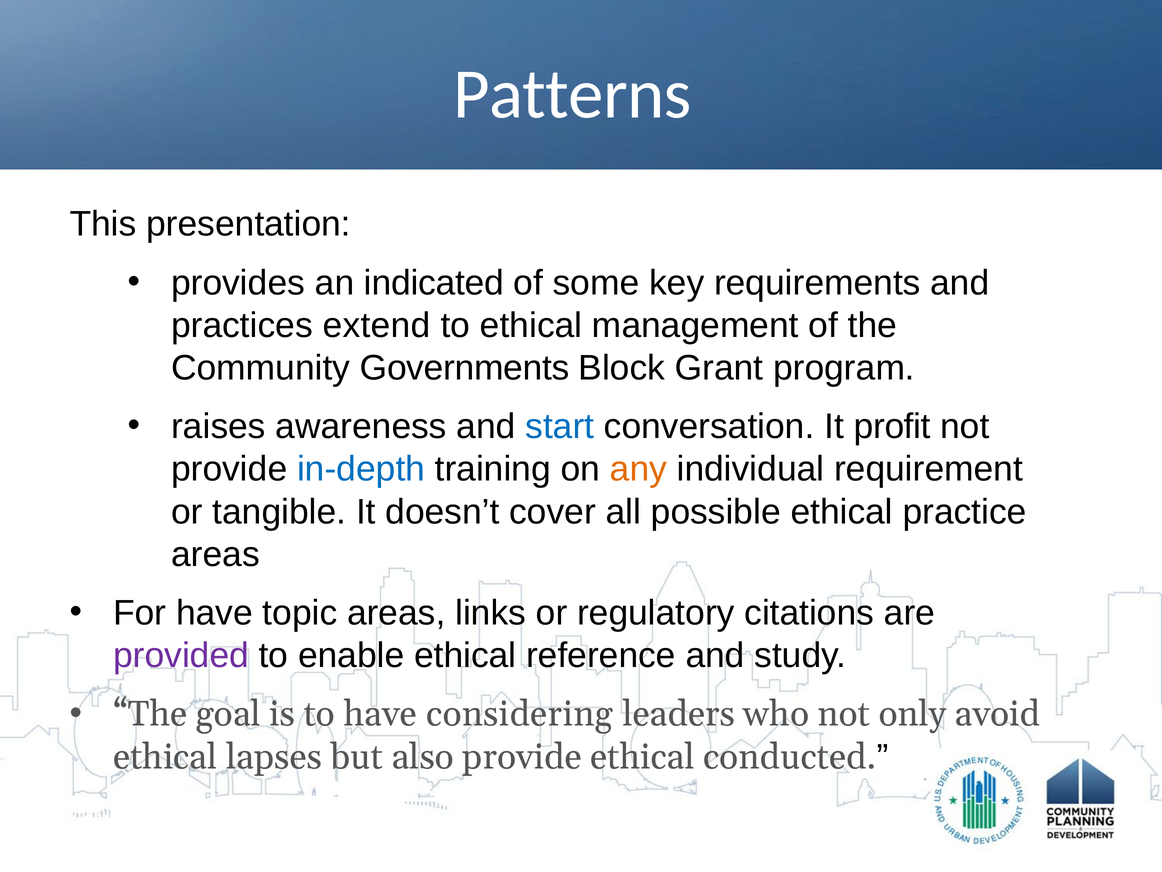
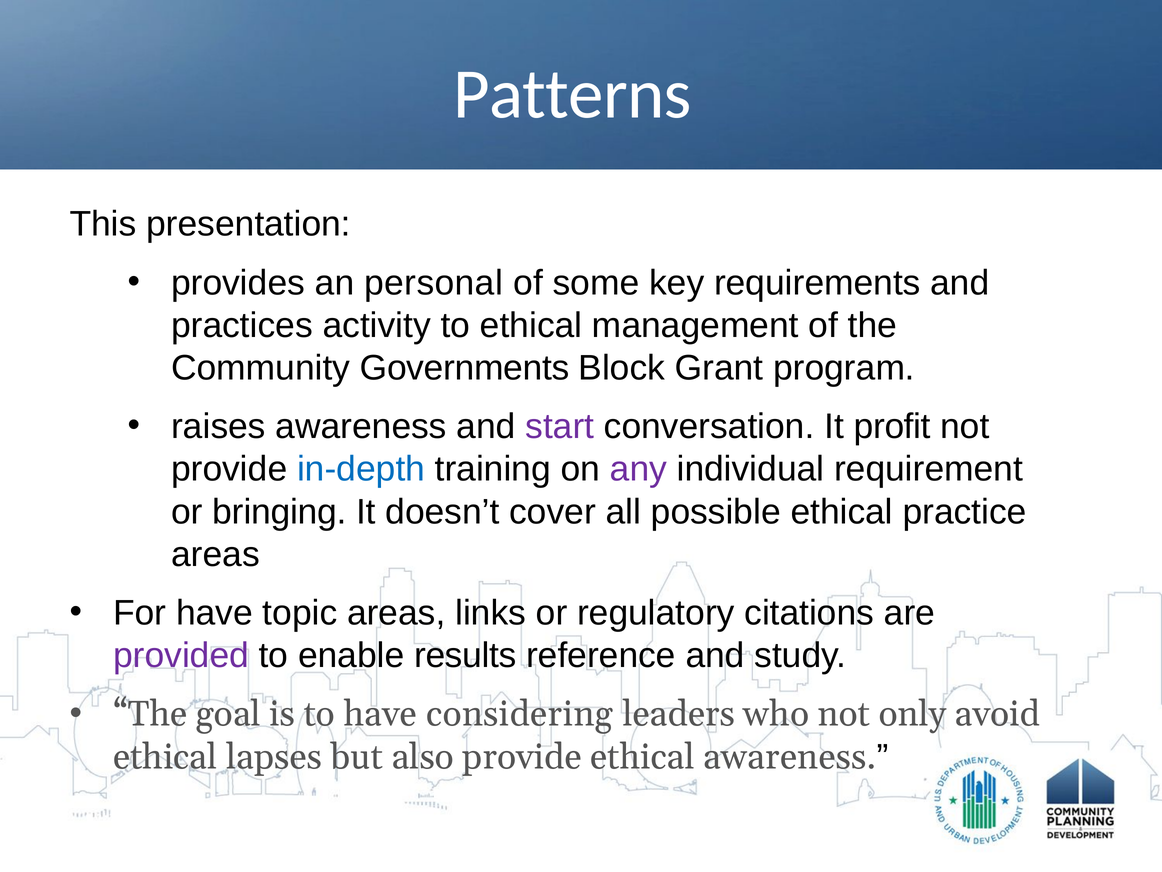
indicated: indicated -> personal (434, 283)
extend: extend -> activity (377, 325)
start colour: blue -> purple (560, 426)
any colour: orange -> purple (638, 469)
tangible: tangible -> bringing (279, 512)
enable ethical: ethical -> results (465, 655)
ethical conducted: conducted -> awareness (790, 756)
